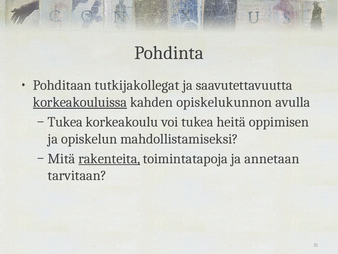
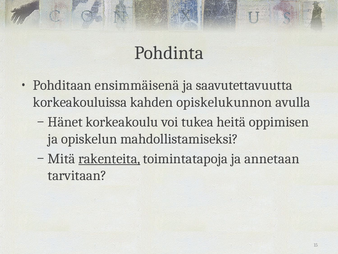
tutkijakollegat: tutkijakollegat -> ensimmäisenä (137, 85)
korkeakouluissa underline: present -> none (80, 102)
Tukea: Tukea -> Hänet (65, 122)
